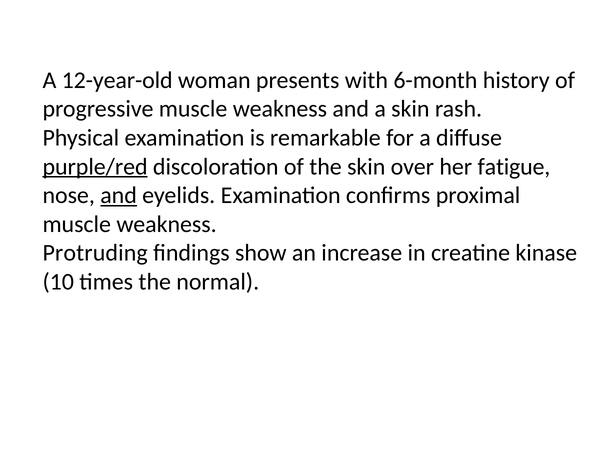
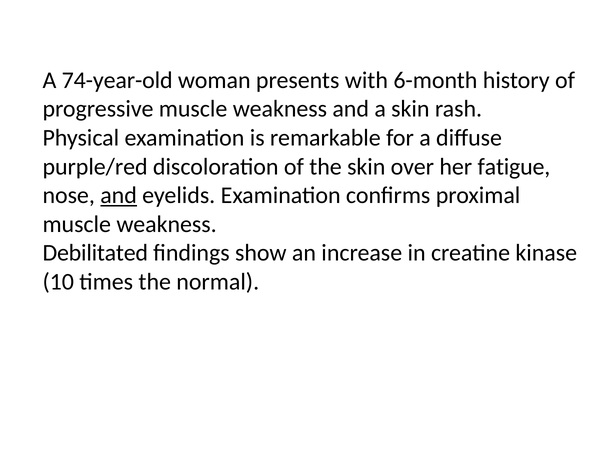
12-year-old: 12-year-old -> 74-year-old (117, 80)
purple/red underline: present -> none (95, 167)
Protruding: Protruding -> Debilitated (95, 253)
